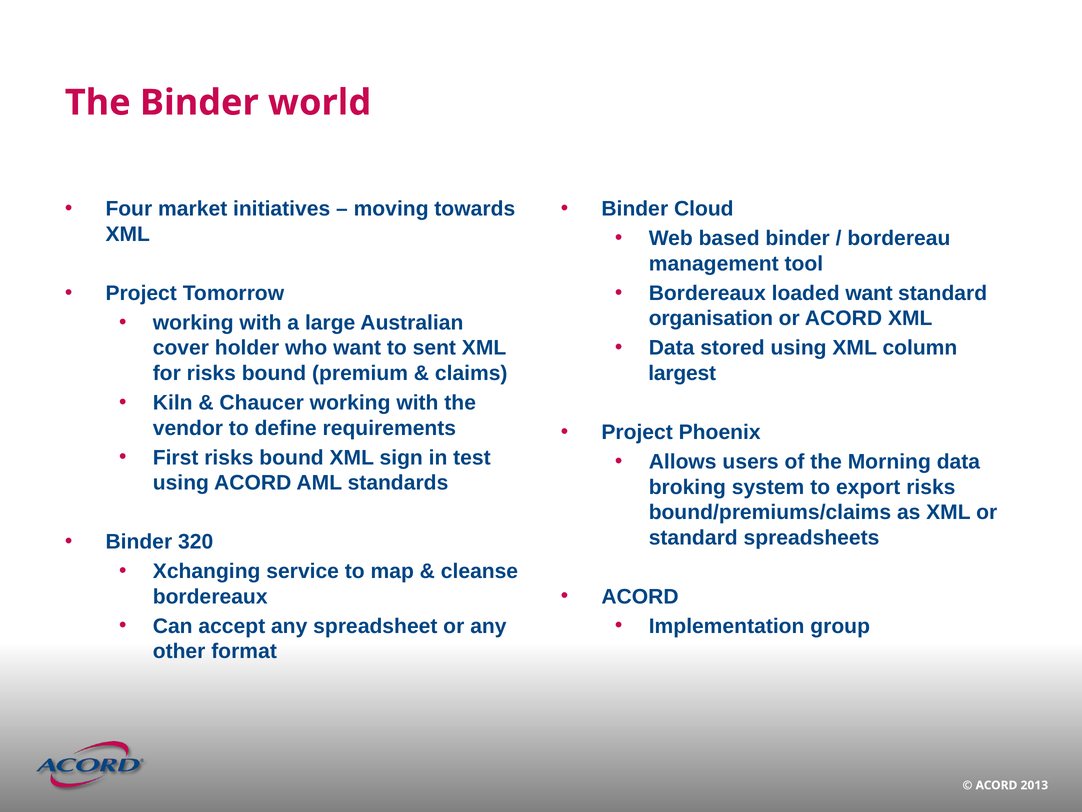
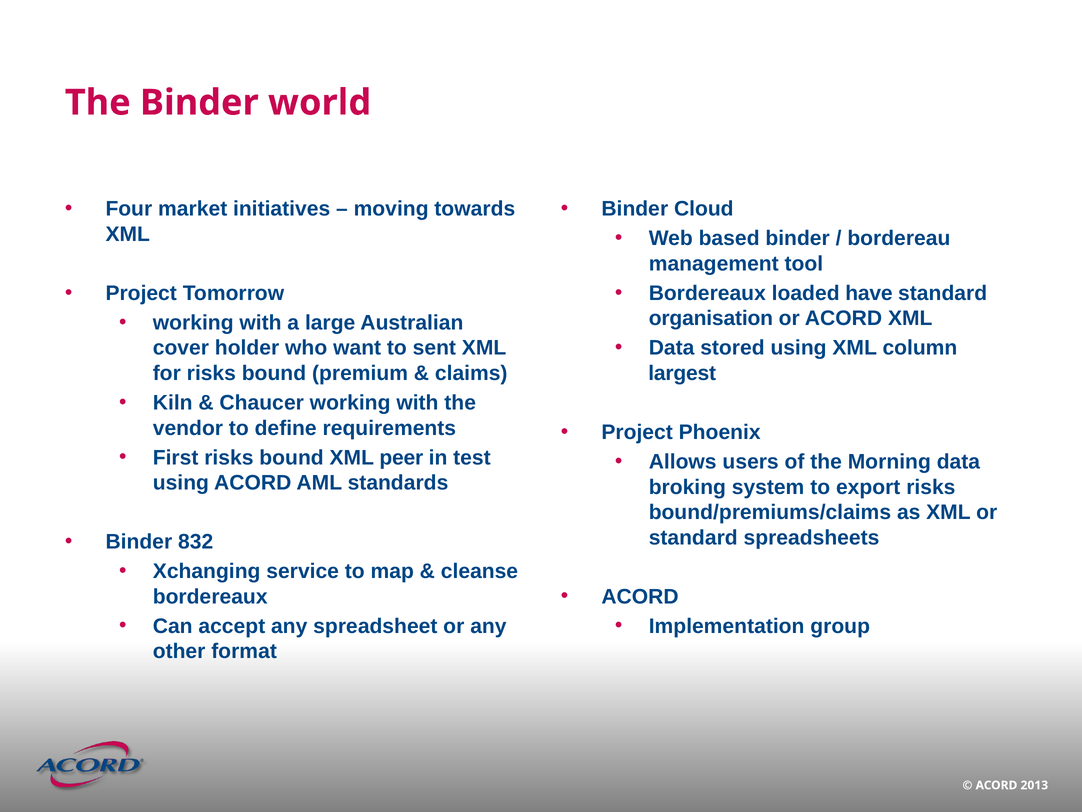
loaded want: want -> have (869, 293)
sign: sign -> peer (401, 457)
320: 320 -> 832 (196, 542)
